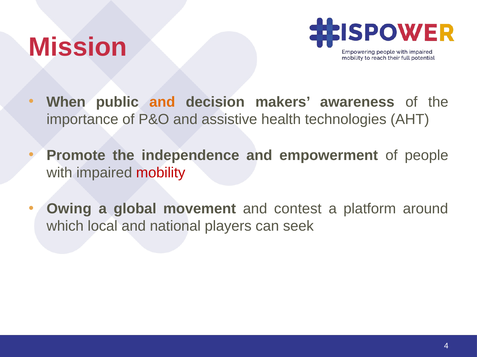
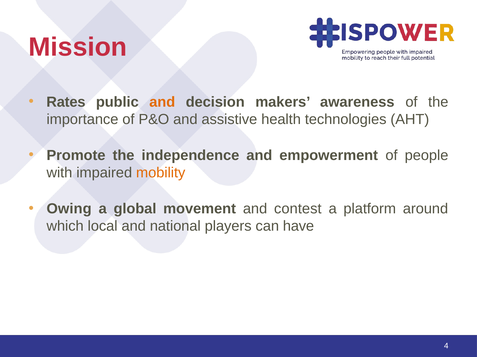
When: When -> Rates (66, 102)
mobility colour: red -> orange (161, 173)
seek: seek -> have (298, 227)
